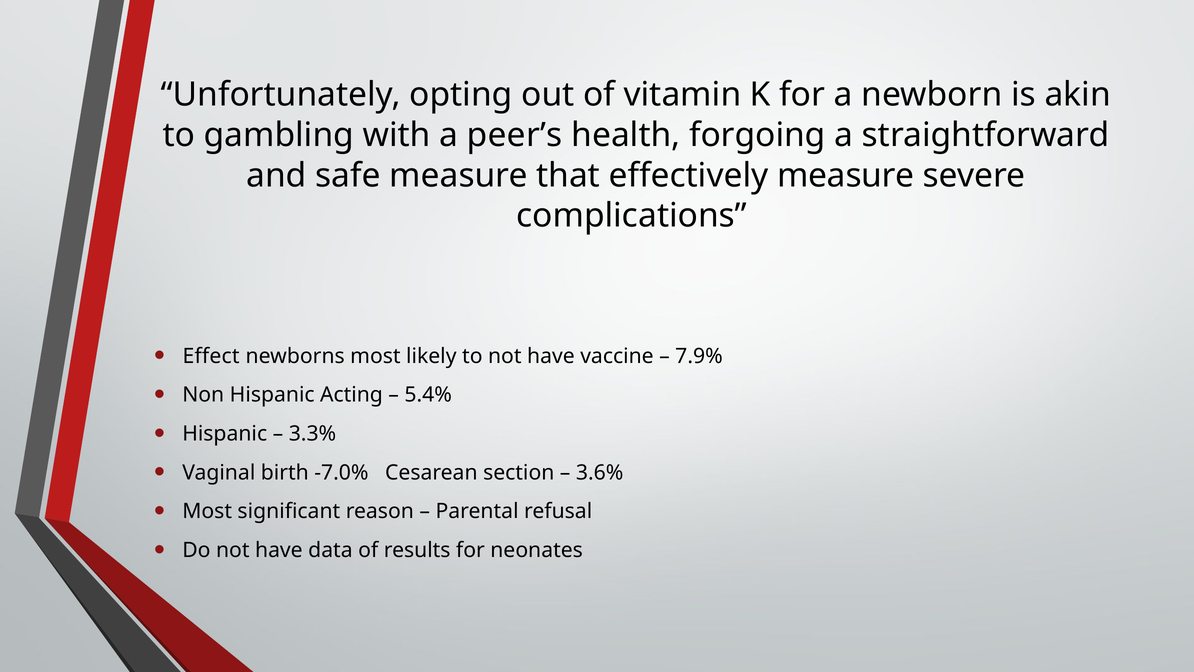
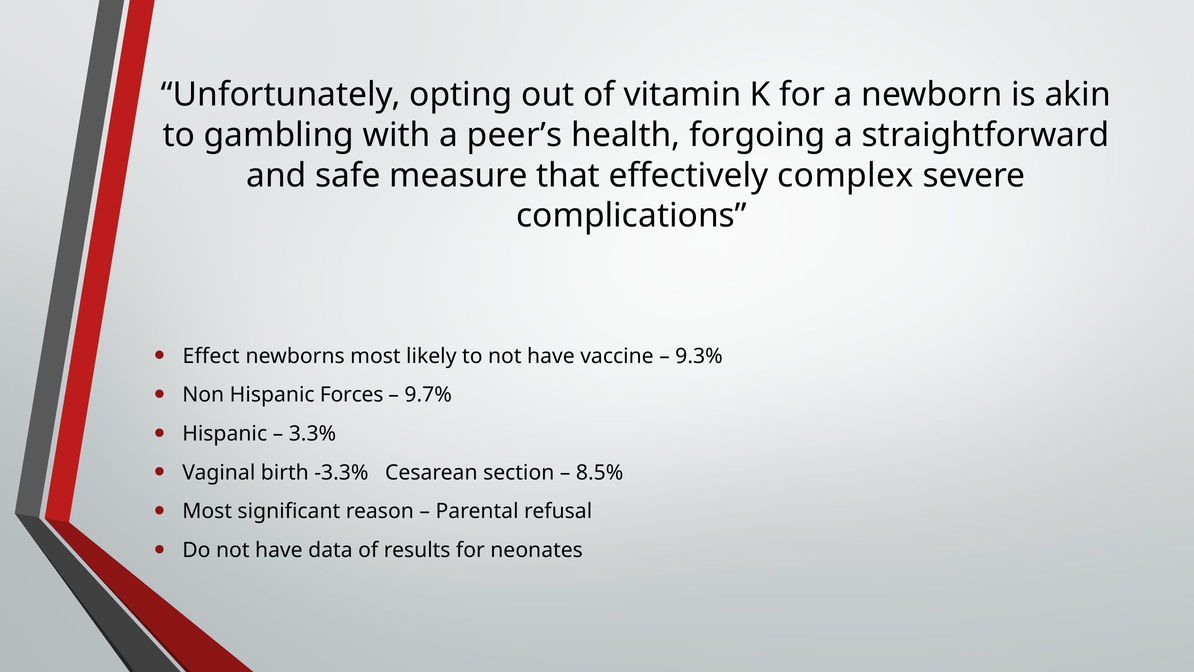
effectively measure: measure -> complex (845, 175)
7.9%: 7.9% -> 9.3% (699, 356)
Acting: Acting -> Forces (352, 395)
5.4%: 5.4% -> 9.7% (428, 395)
-7.0%: -7.0% -> -3.3% (341, 472)
3.6%: 3.6% -> 8.5% (600, 472)
